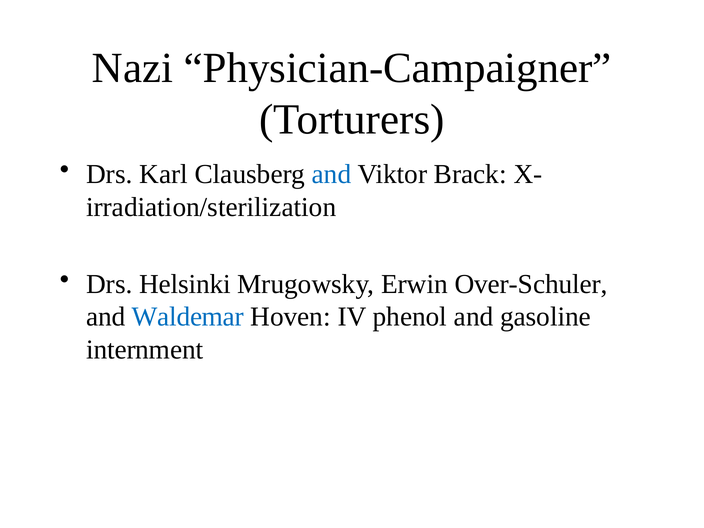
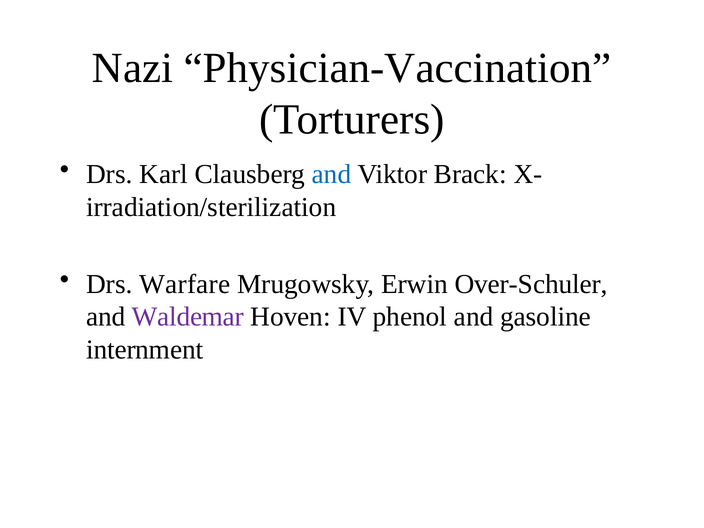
Physician-Campaigner: Physician-Campaigner -> Physician-Vaccination (398, 68)
Helsinki: Helsinki -> Warfare (185, 284)
Waldemar colour: blue -> purple (188, 317)
